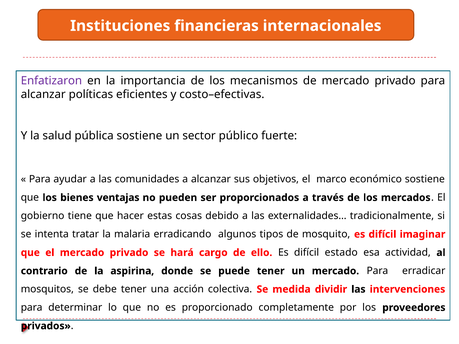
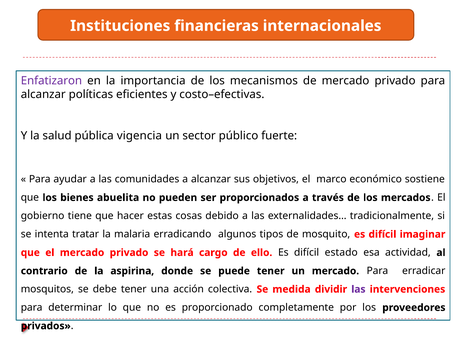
pública sostiene: sostiene -> vigencia (139, 136)
ventajas: ventajas -> abuelita (118, 198)
las colour: black -> purple (358, 289)
